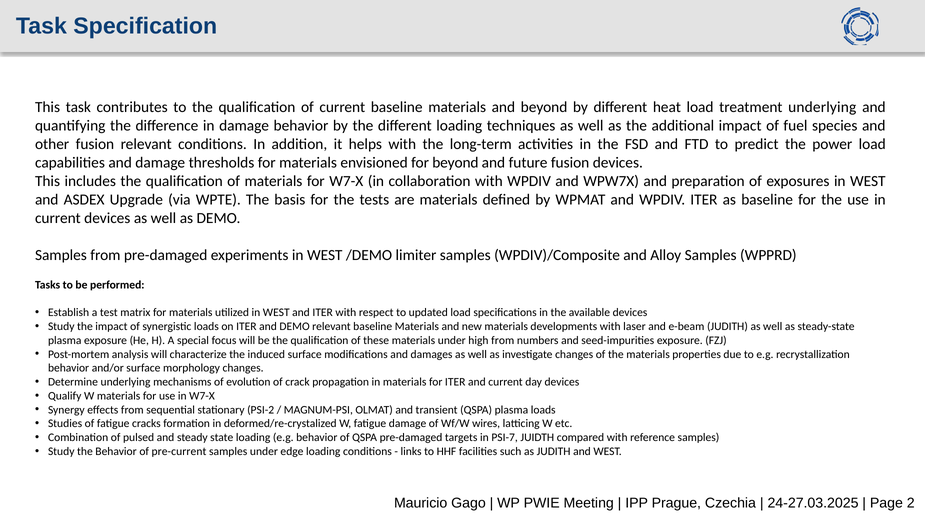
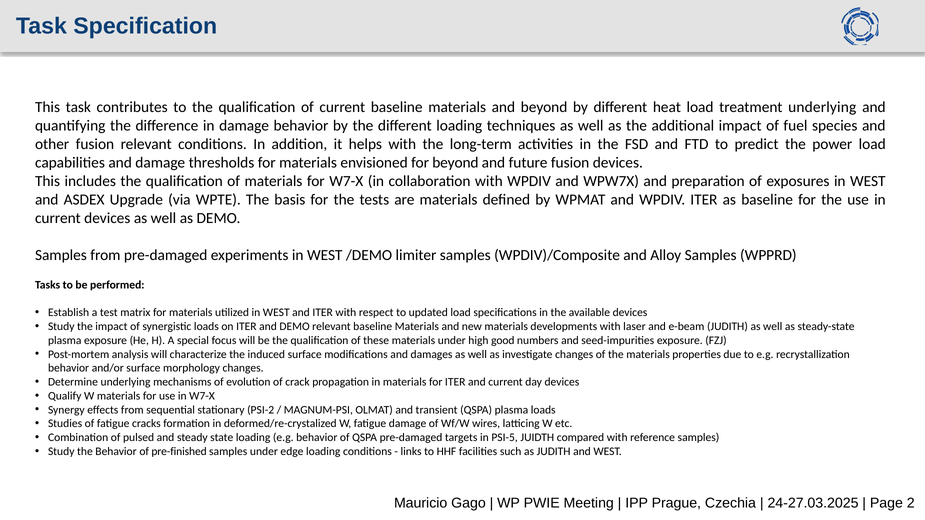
high from: from -> good (503, 341)
PSI-7: PSI-7 -> PSI-5 (505, 438)
pre-current: pre-current -> pre-finished (179, 452)
